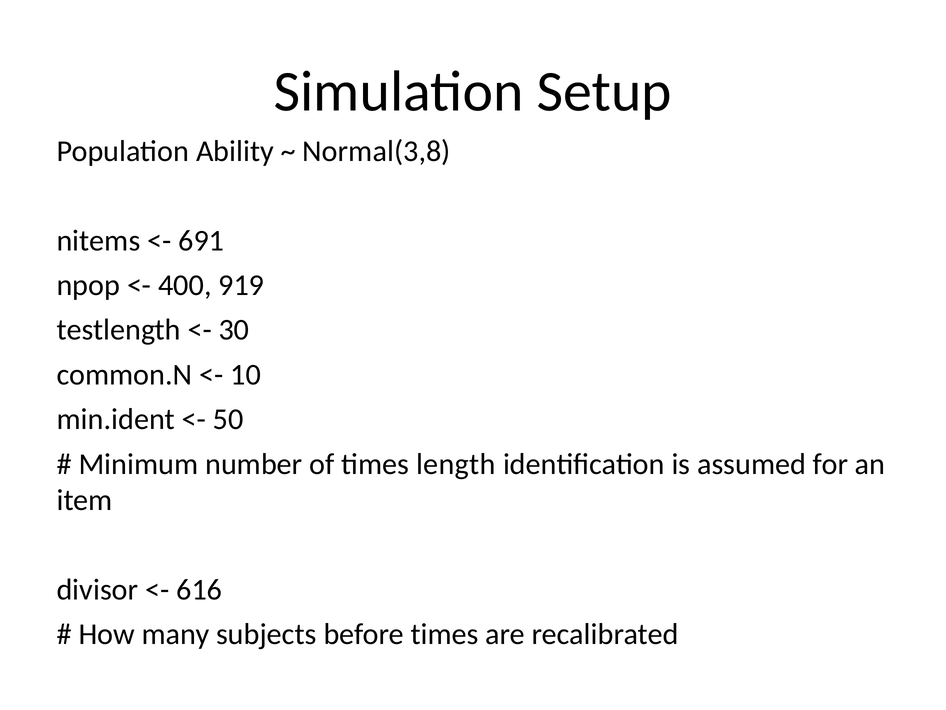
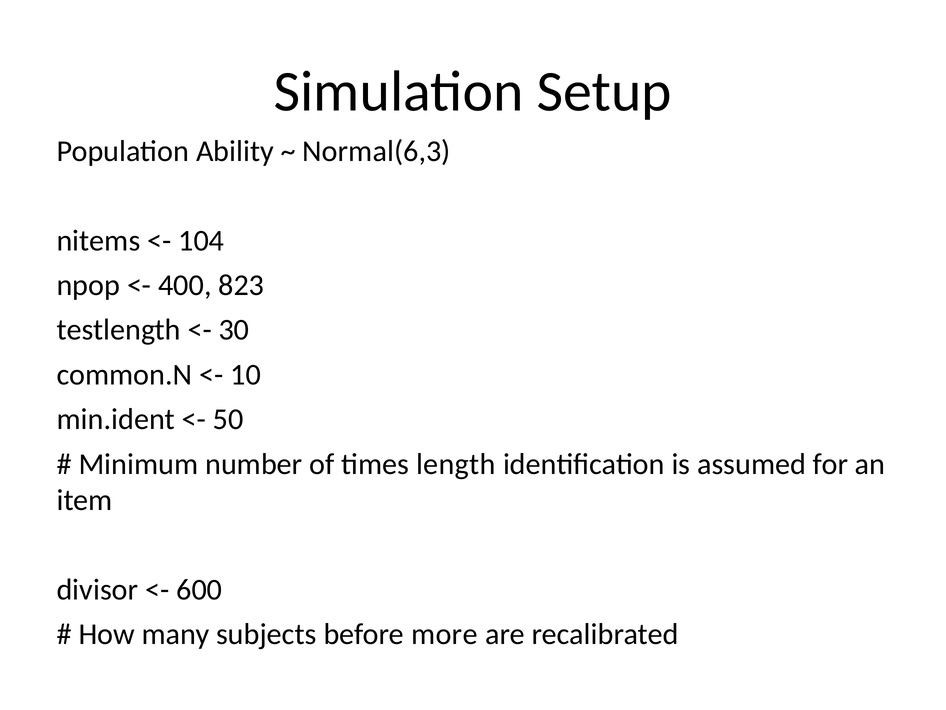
Normal(3,8: Normal(3,8 -> Normal(6,3 (377, 151)
691: 691 -> 104 (201, 240)
919: 919 -> 823 (241, 285)
616: 616 -> 600 (199, 589)
before times: times -> more (444, 634)
